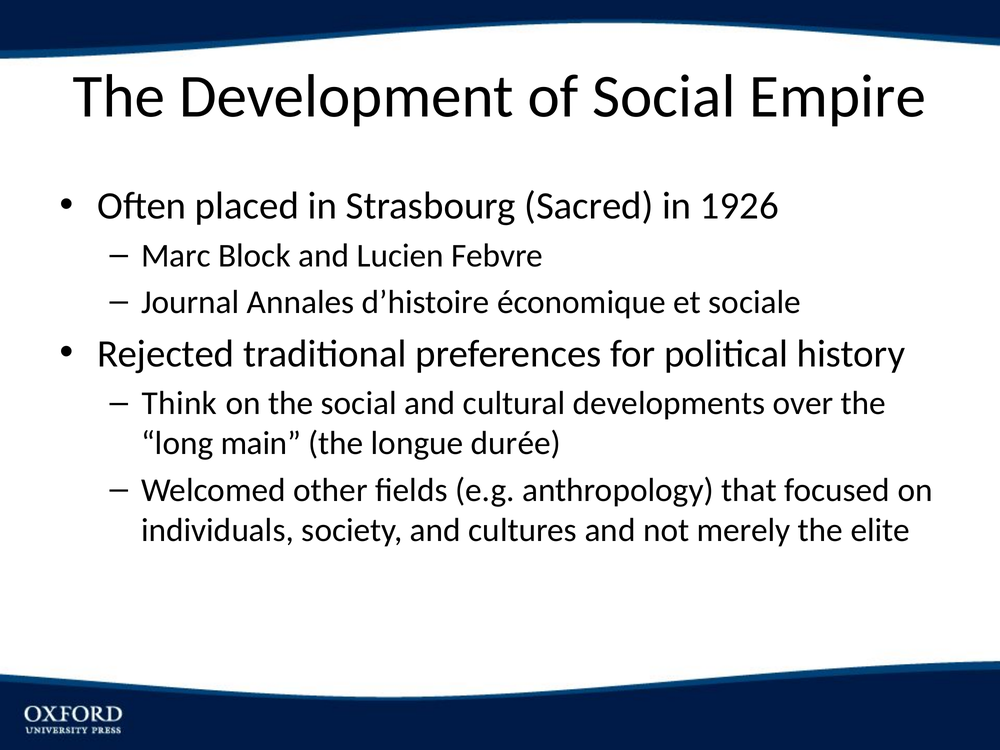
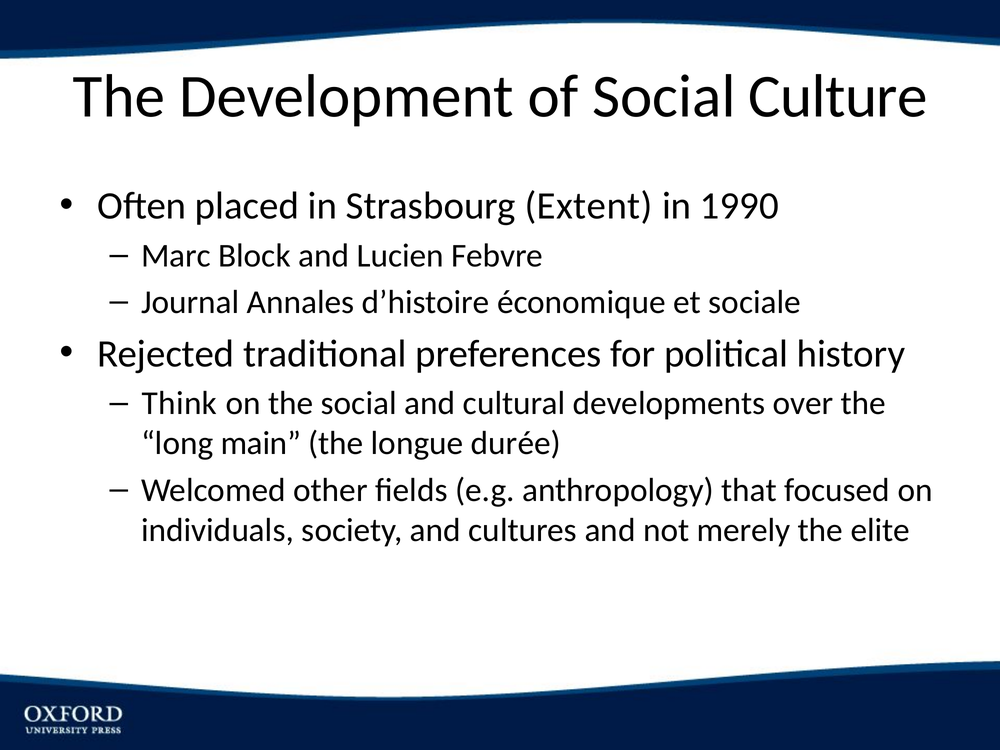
Empire: Empire -> Culture (838, 97)
Sacred: Sacred -> Extent (589, 206)
1926: 1926 -> 1990 (739, 206)
